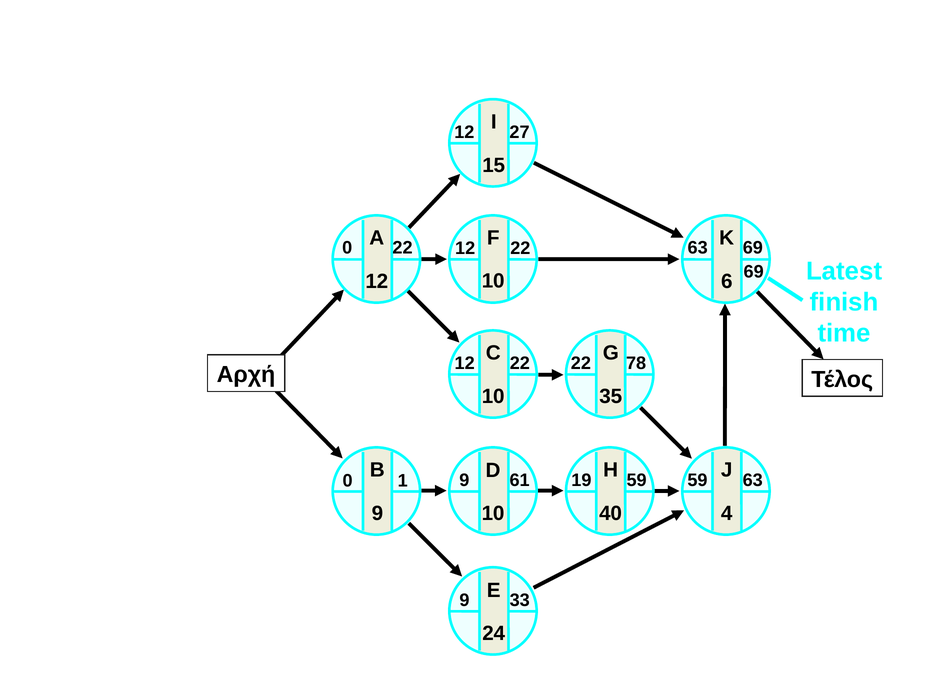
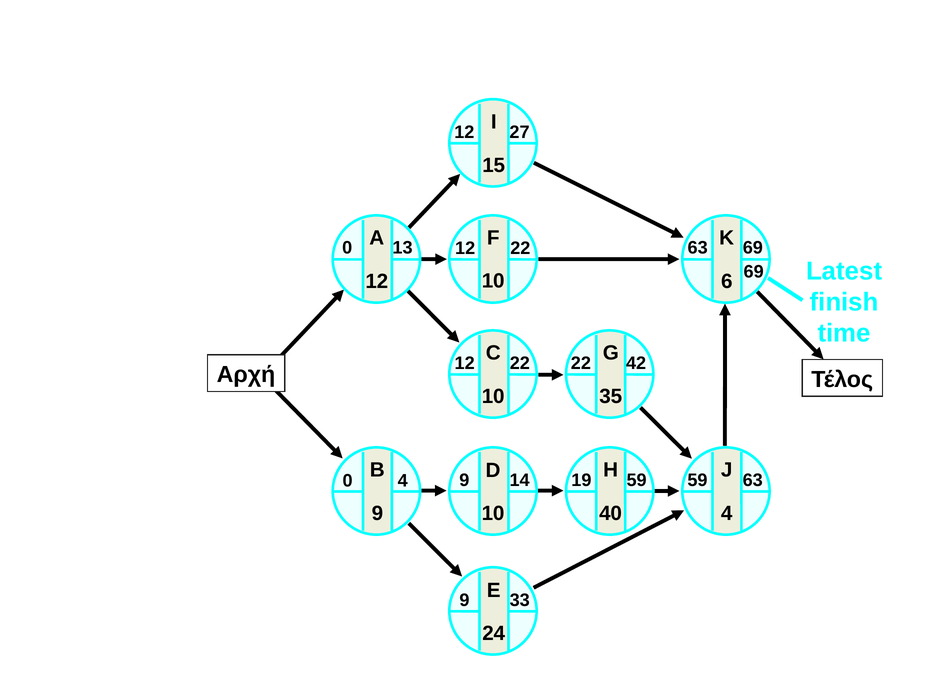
0 22: 22 -> 13 (403, 248)
78: 78 -> 42 (636, 364)
0 1: 1 -> 4 (403, 481)
61: 61 -> 14 (520, 481)
